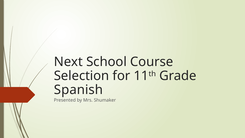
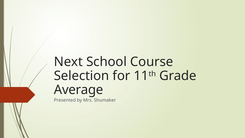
Spanish: Spanish -> Average (79, 90)
